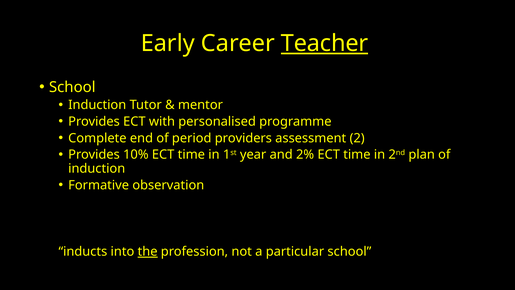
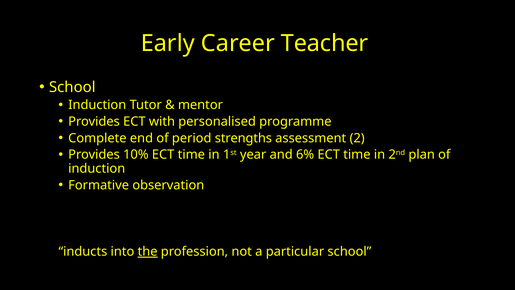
Teacher underline: present -> none (325, 43)
providers: providers -> strengths (243, 138)
2%: 2% -> 6% (305, 155)
